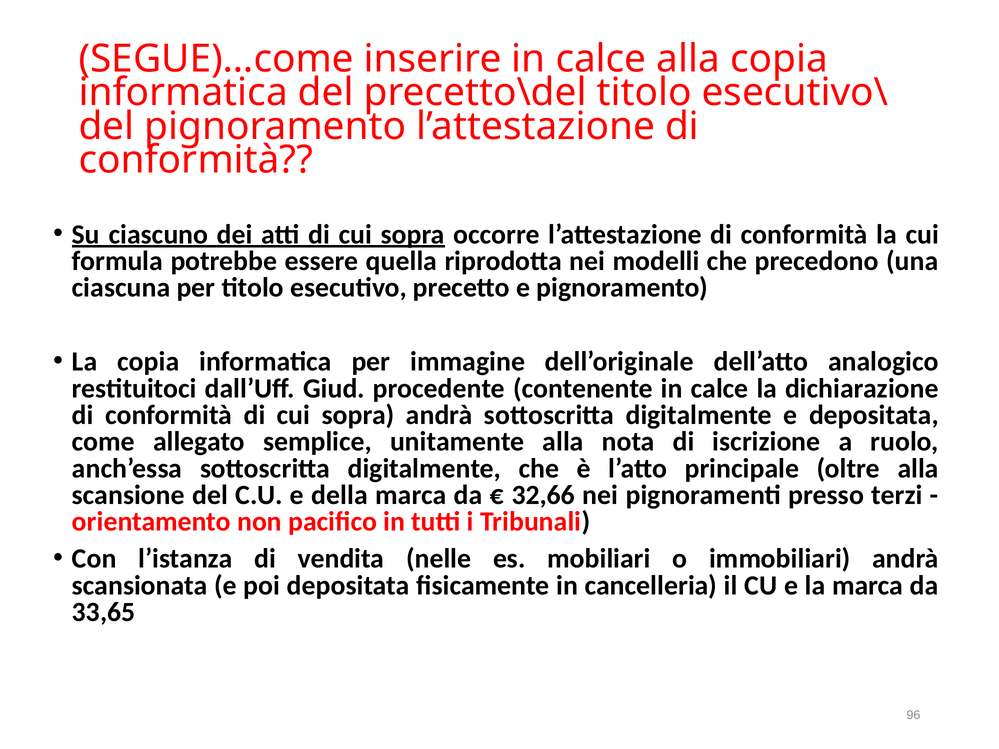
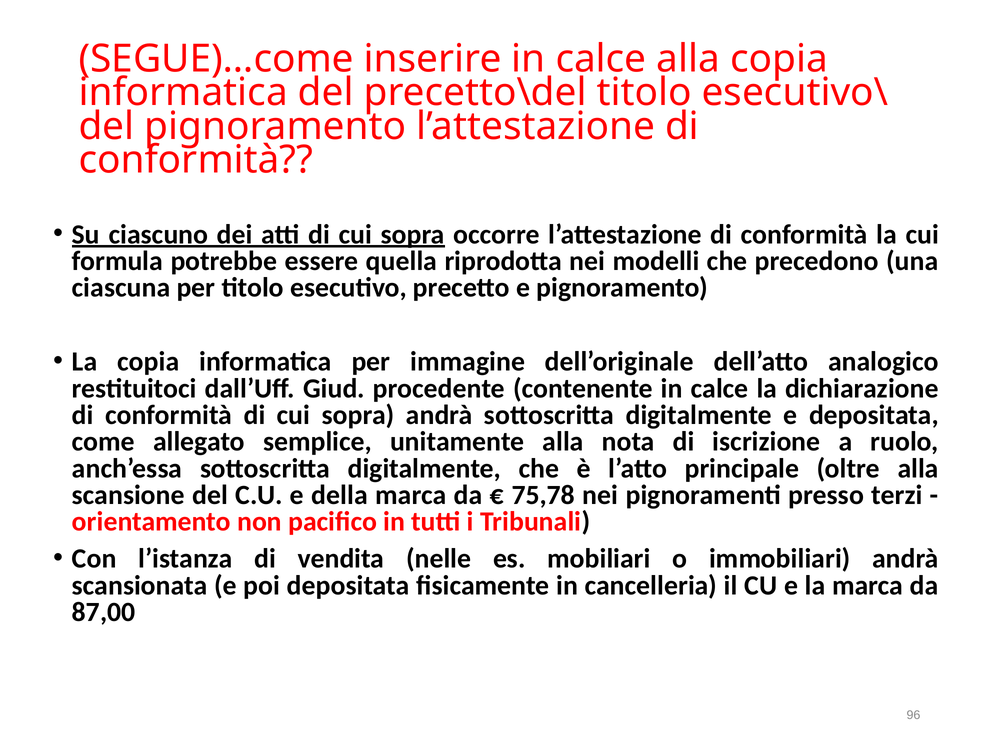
32,66: 32,66 -> 75,78 (543, 495)
33,65: 33,65 -> 87,00 (104, 612)
